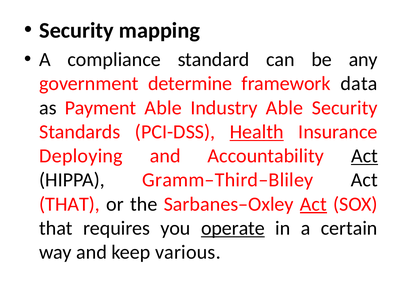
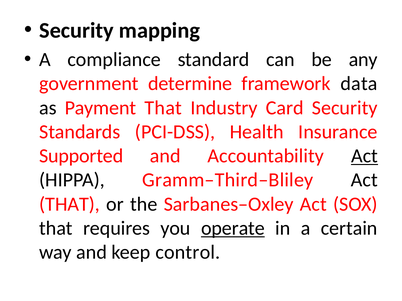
Payment Able: Able -> That (163, 108)
Industry Able: Able -> Card (285, 108)
Health underline: present -> none (257, 132)
Deploying: Deploying -> Supported (81, 156)
Act underline: present -> none (313, 204)
various: various -> control (188, 253)
